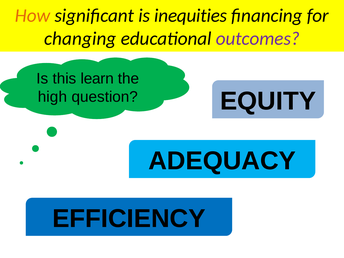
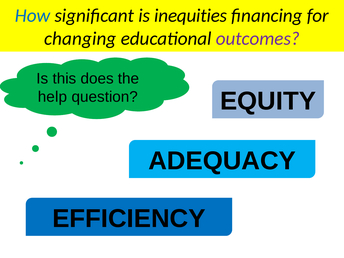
How colour: orange -> blue (33, 16)
learn: learn -> does (97, 79)
high: high -> help (52, 97)
